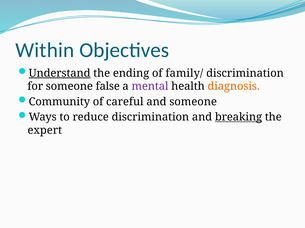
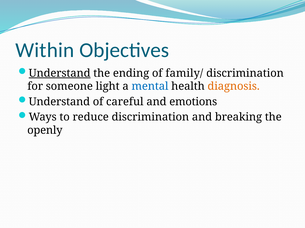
false: false -> light (108, 87)
mental colour: purple -> blue (150, 87)
Community: Community -> Understand (59, 102)
and someone: someone -> emotions (193, 102)
breaking underline: present -> none (238, 117)
expert: expert -> openly (45, 131)
